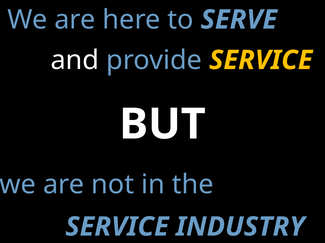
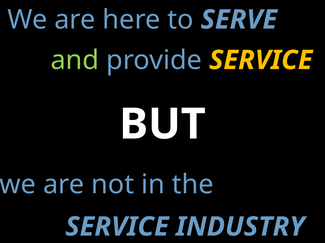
and colour: white -> light green (75, 60)
